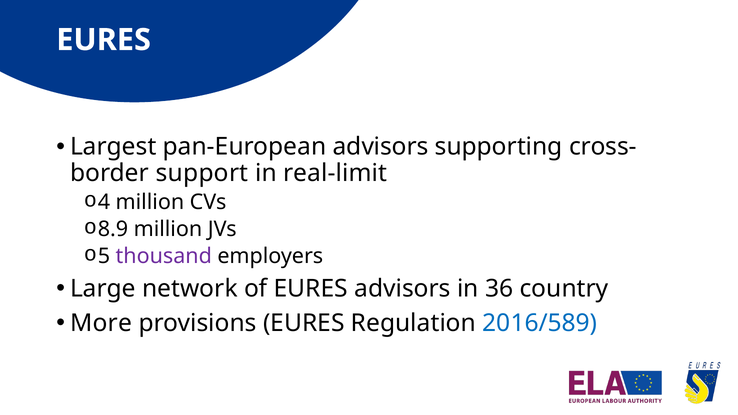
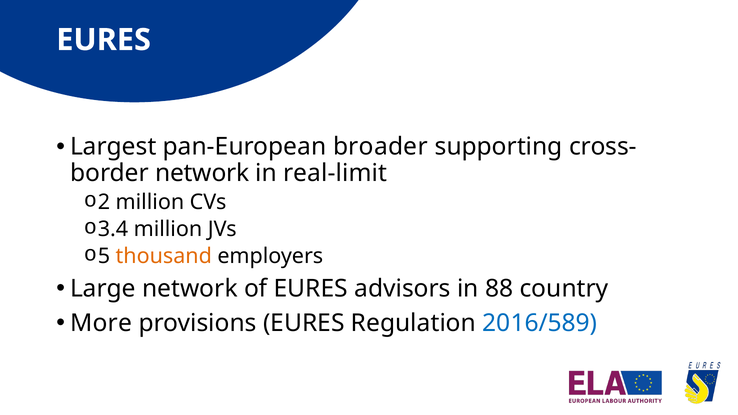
pan-European advisors: advisors -> broader (380, 147)
support: support -> network (202, 173)
4: 4 -> 2 (104, 202)
8.9: 8.9 -> 3.4 (113, 229)
thousand colour: purple -> orange (164, 256)
36: 36 -> 88 (499, 289)
